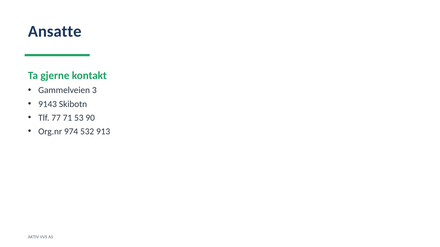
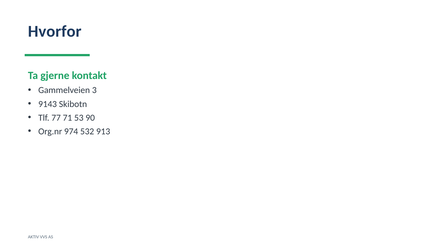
Ansatte: Ansatte -> Hvorfor (55, 31)
